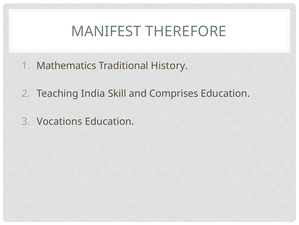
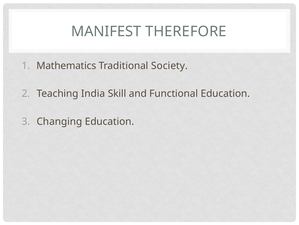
History: History -> Society (169, 65)
Comprises: Comprises -> Functional (174, 93)
Vocations: Vocations -> Changing (59, 121)
